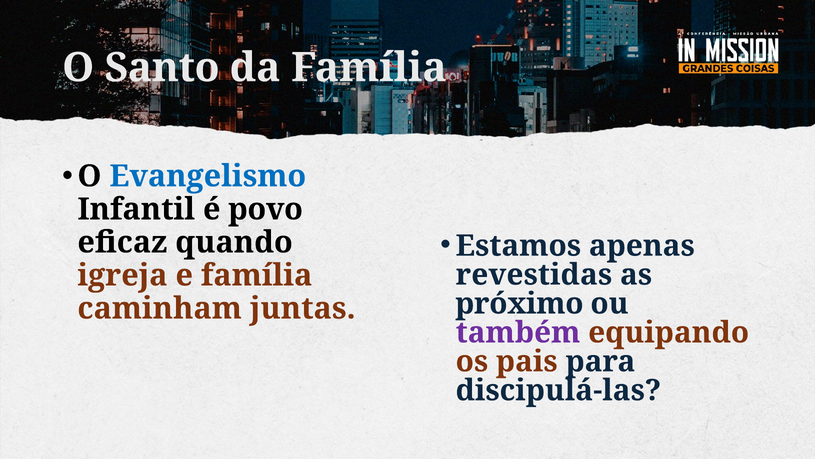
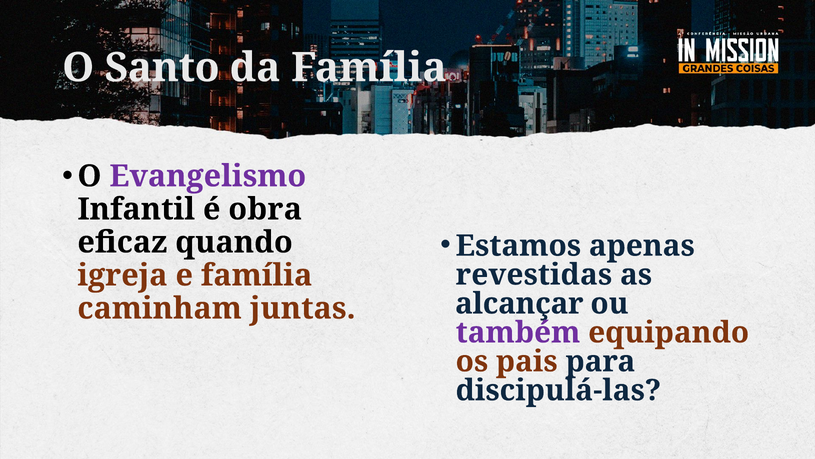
Evangelismo colour: blue -> purple (208, 176)
povo: povo -> obra (265, 209)
próximo: próximo -> alcançar (519, 303)
